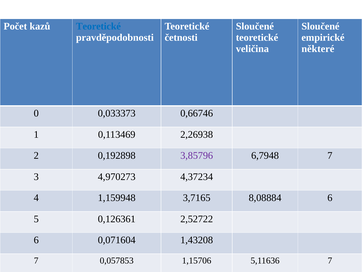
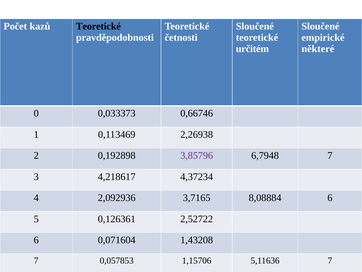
Teoretické colour: blue -> black (98, 26)
veličina: veličina -> určitém (252, 49)
4,970273: 4,970273 -> 4,218617 (117, 176)
1,159948: 1,159948 -> 2,092936 (117, 197)
